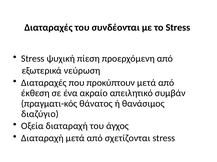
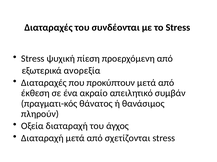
νεύρωση: νεύρωση -> ανορεξία (82, 71)
διαζύγιο: διαζύγιο -> πληρούν (40, 114)
